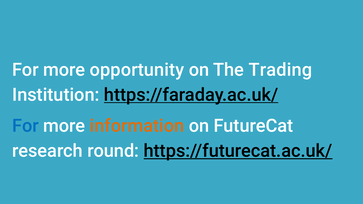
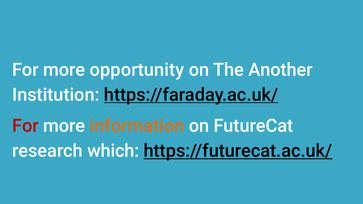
Trading: Trading -> Another (281, 70)
For colour: blue -> red (25, 126)
round: round -> which (113, 151)
